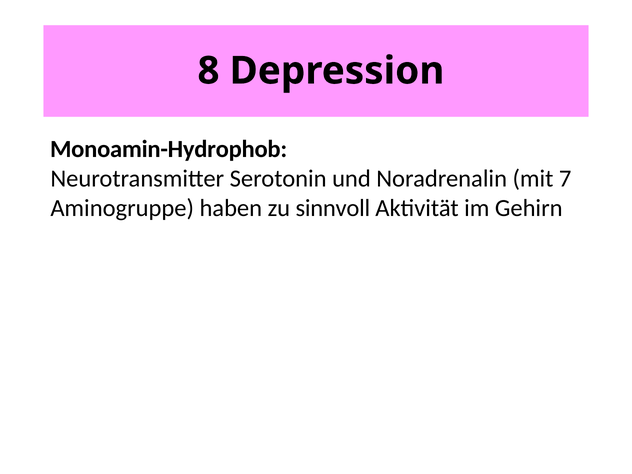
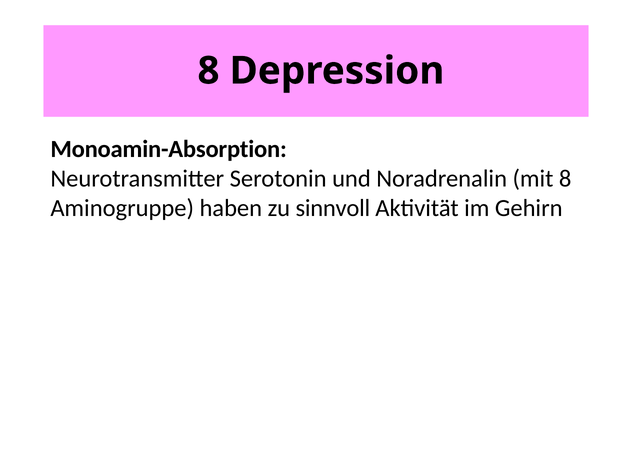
Monoamin-Hydrophob: Monoamin-Hydrophob -> Monoamin-Absorption (169, 149)
mit 7: 7 -> 8 (565, 179)
